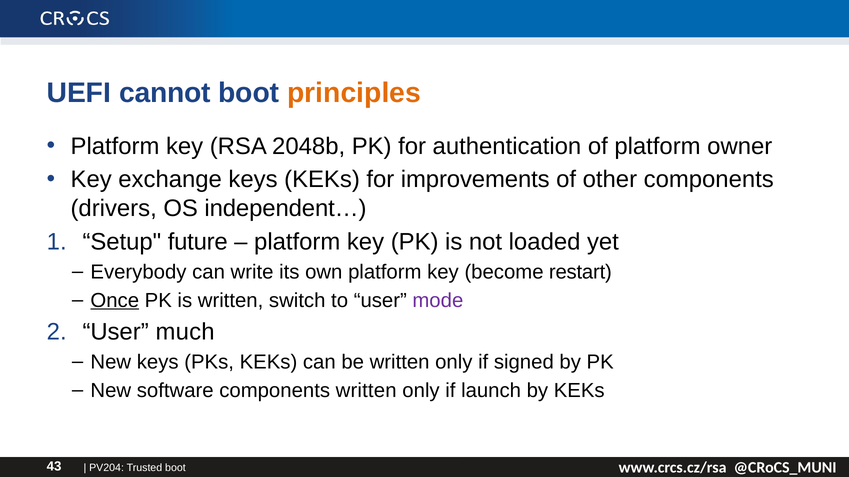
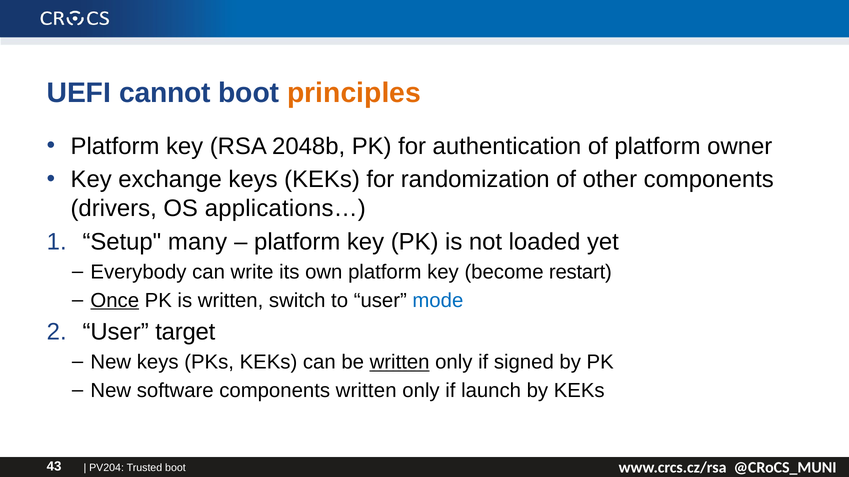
improvements: improvements -> randomization (475, 180)
independent…: independent… -> applications… (285, 208)
future: future -> many (198, 242)
mode colour: purple -> blue (438, 301)
much: much -> target (185, 332)
written underline: none -> present (400, 363)
